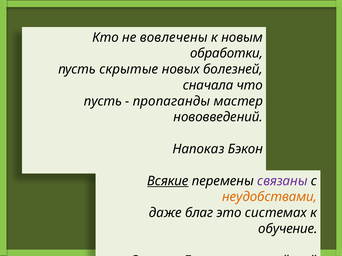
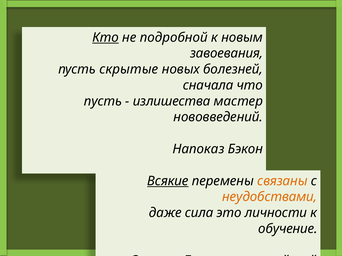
Кто underline: none -> present (106, 37)
вовлечены: вовлечены -> подробной (174, 37)
обработки: обработки -> завоевания (227, 53)
пропаганды: пропаганды -> излишества (172, 101)
связаны colour: purple -> orange (282, 181)
благ: благ -> сила (199, 213)
системах: системах -> личности (276, 213)
